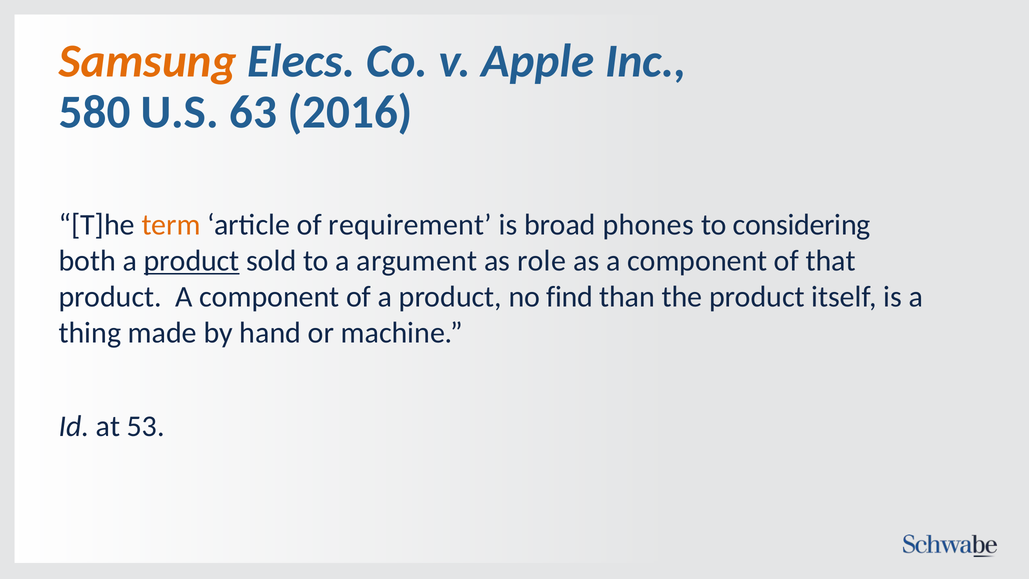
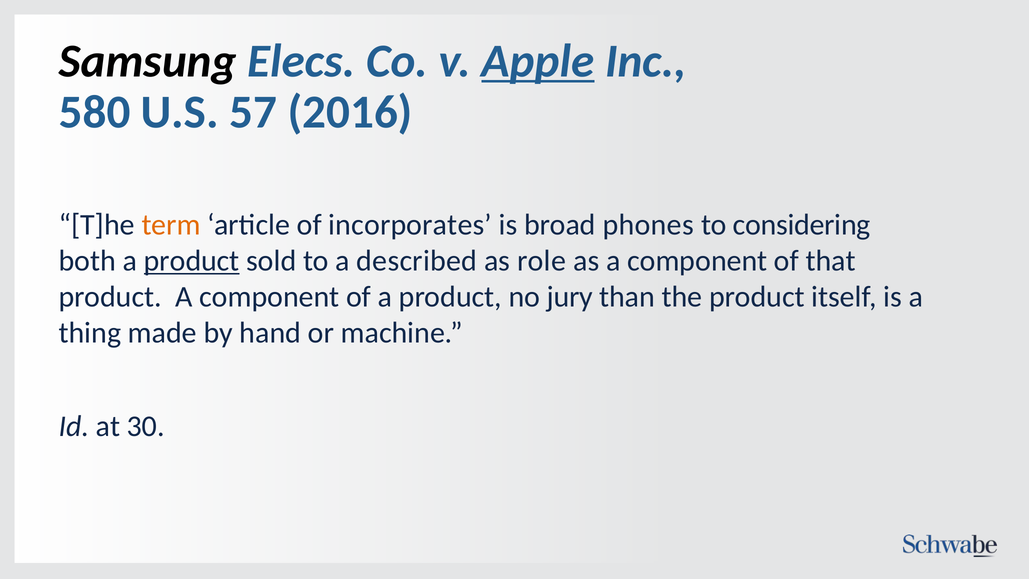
Samsung colour: orange -> black (148, 61)
Apple underline: none -> present (538, 61)
63: 63 -> 57 (253, 112)
requirement: requirement -> incorporates (410, 225)
argument: argument -> described (417, 261)
find: find -> jury (570, 297)
53: 53 -> 30 (146, 426)
